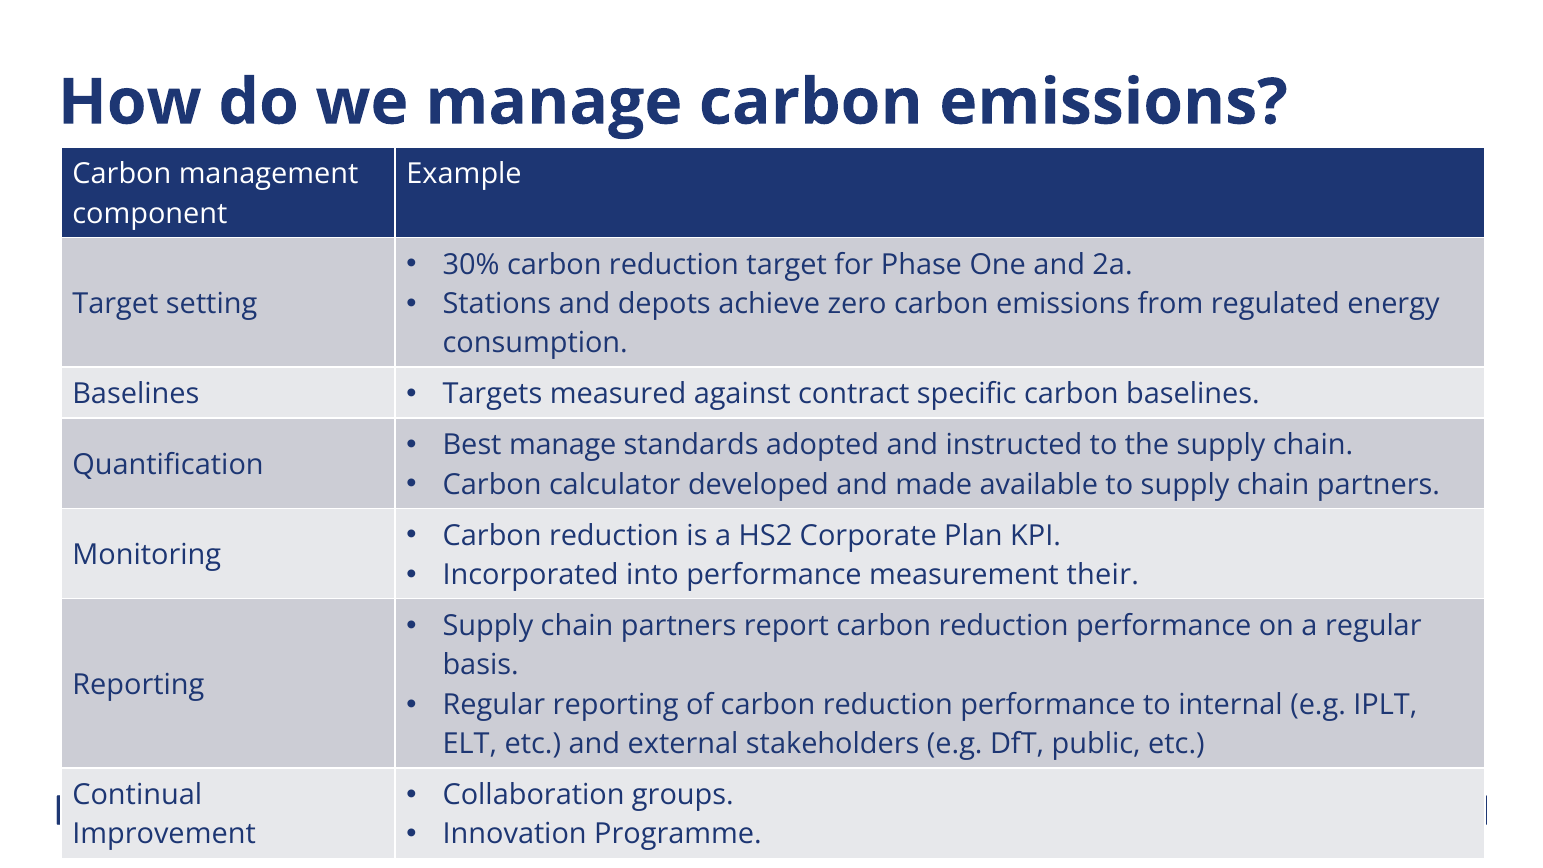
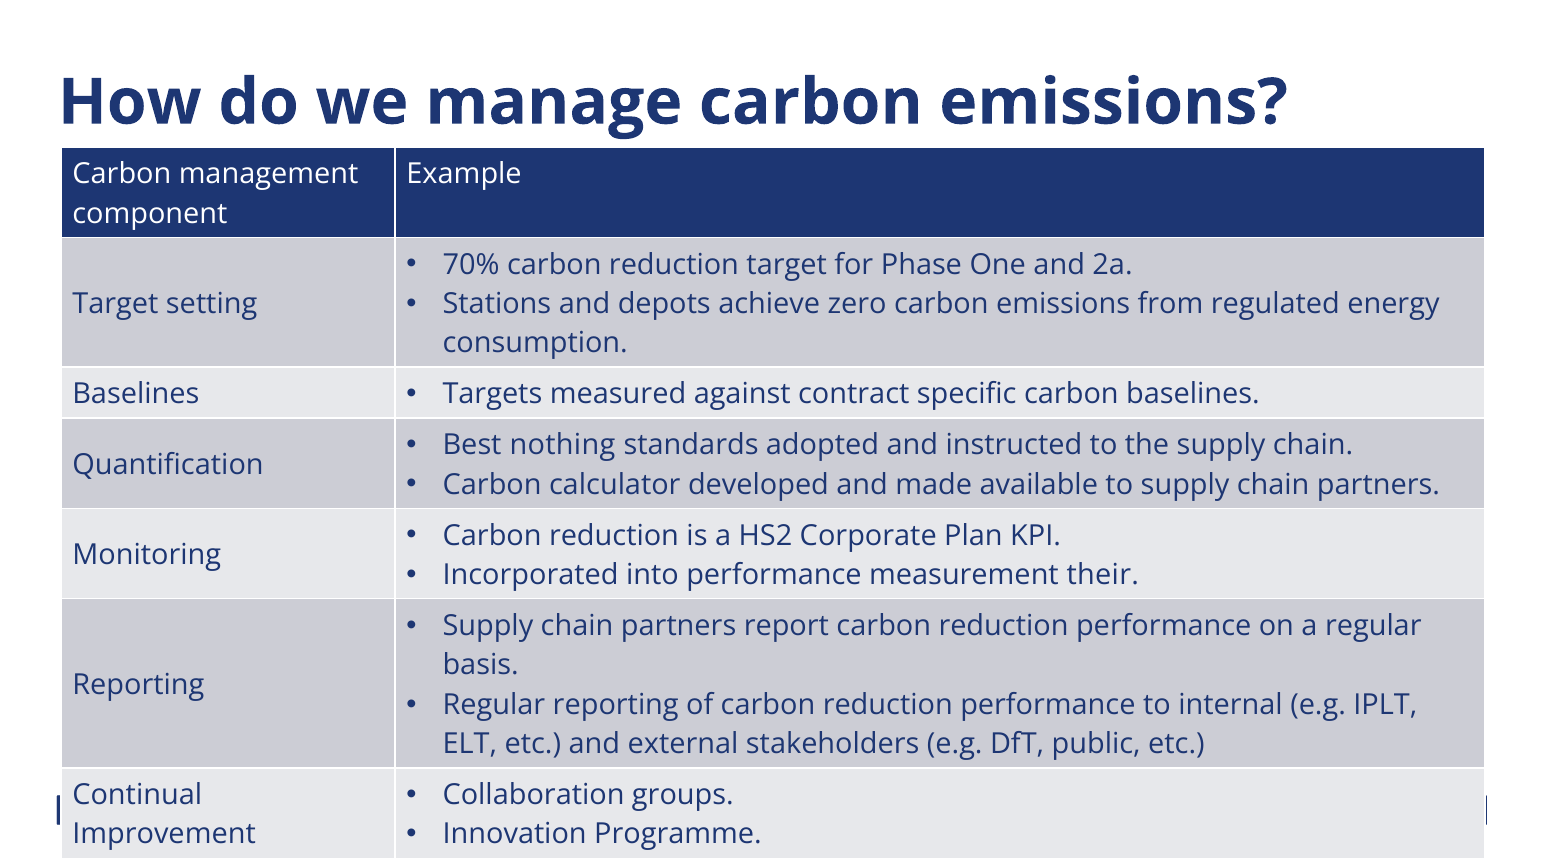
30%: 30% -> 70% (471, 264)
Best manage: manage -> nothing (562, 445)
